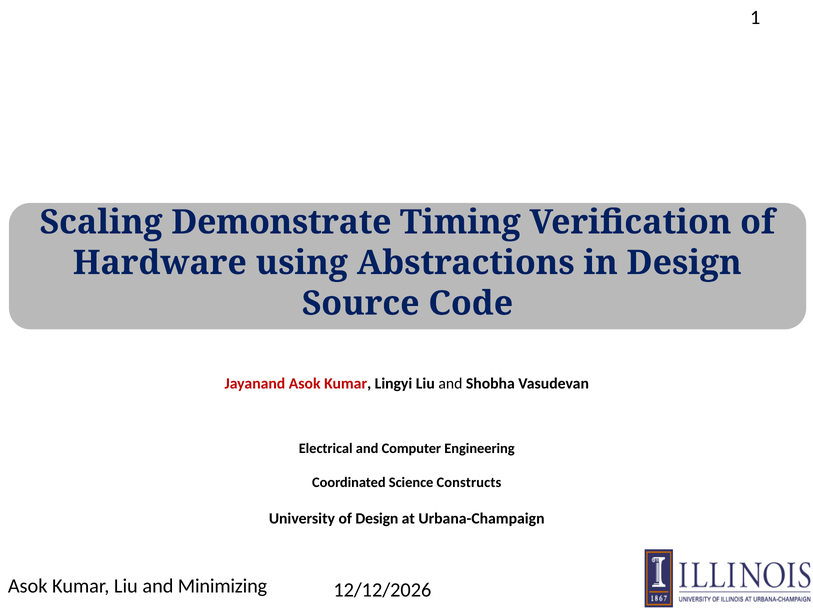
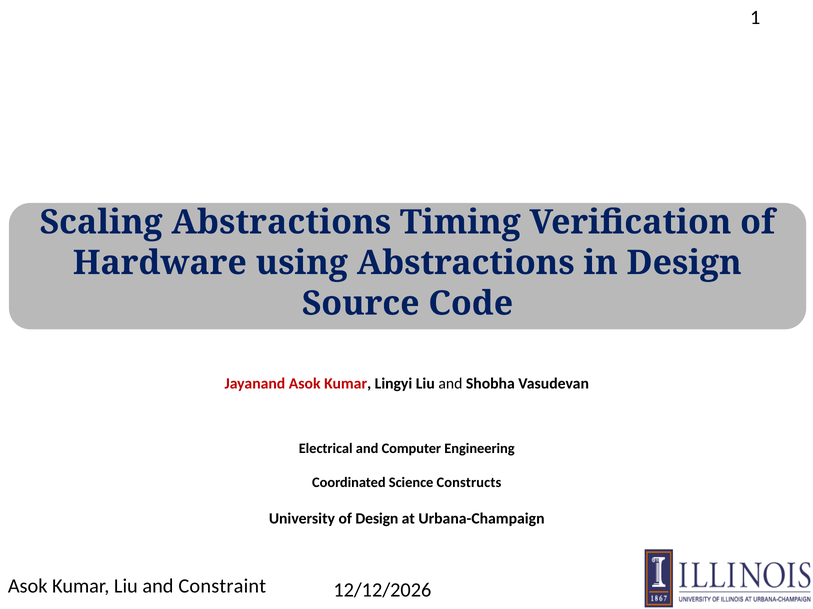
Scaling Demonstrate: Demonstrate -> Abstractions (281, 223)
Minimizing: Minimizing -> Constraint (222, 587)
